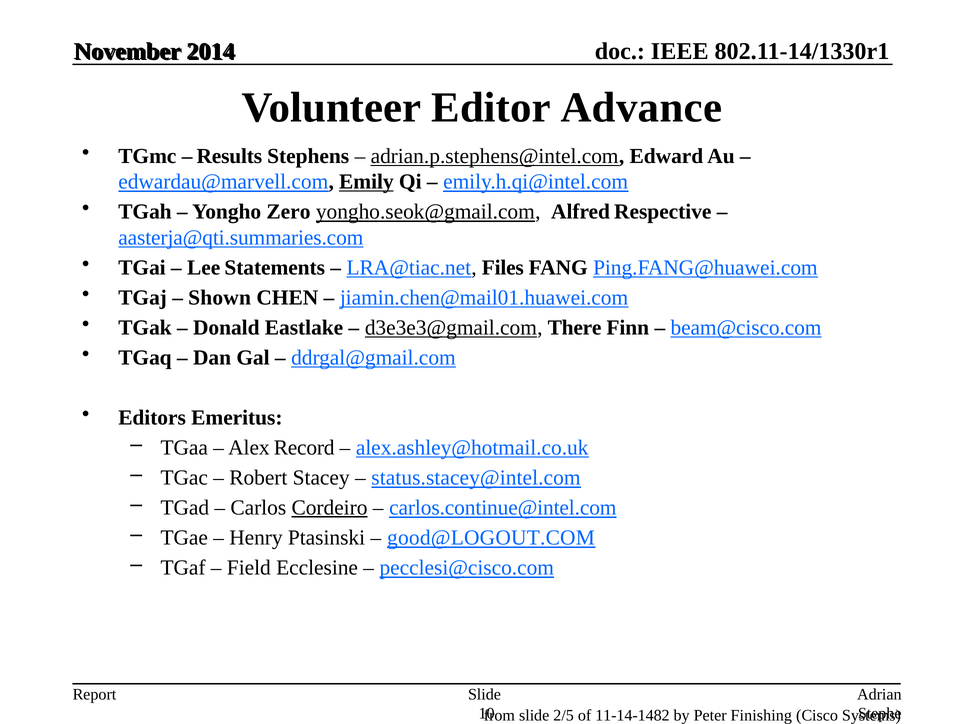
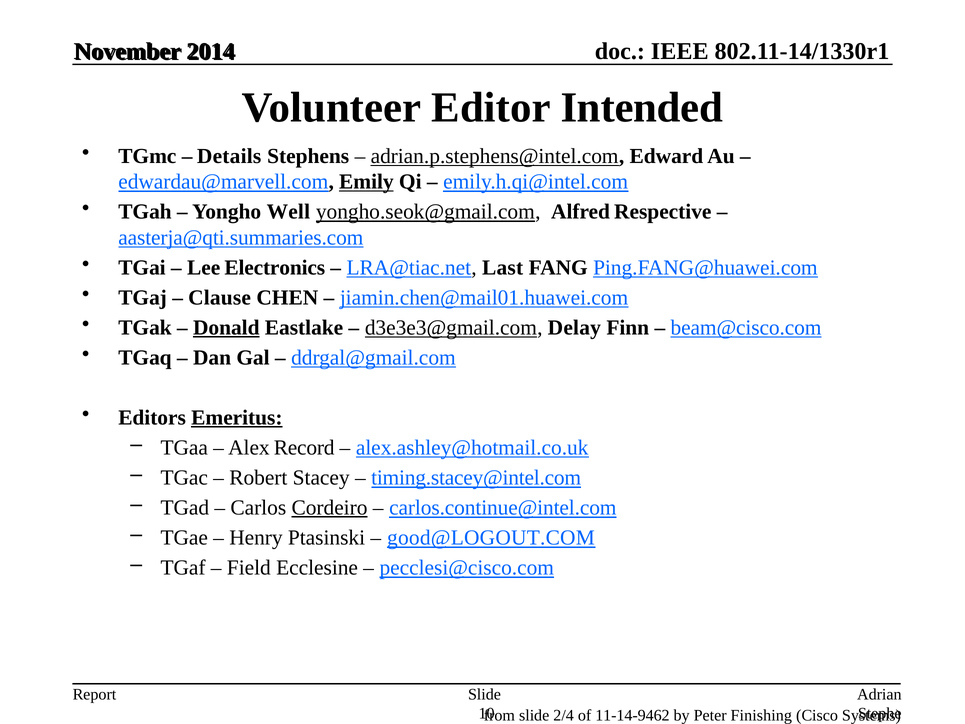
Advance: Advance -> Intended (642, 107)
Results: Results -> Details (229, 156)
Zero: Zero -> Well (288, 212)
Statements: Statements -> Electronics (275, 267)
Files: Files -> Last (503, 267)
Shown: Shown -> Clause (220, 297)
Donald underline: none -> present (226, 327)
There: There -> Delay (574, 327)
Emeritus underline: none -> present (237, 417)
status.stacey@intel.com: status.stacey@intel.com -> timing.stacey@intel.com (476, 477)
2/5: 2/5 -> 2/4 (564, 715)
11-14-1482: 11-14-1482 -> 11-14-9462 (632, 715)
